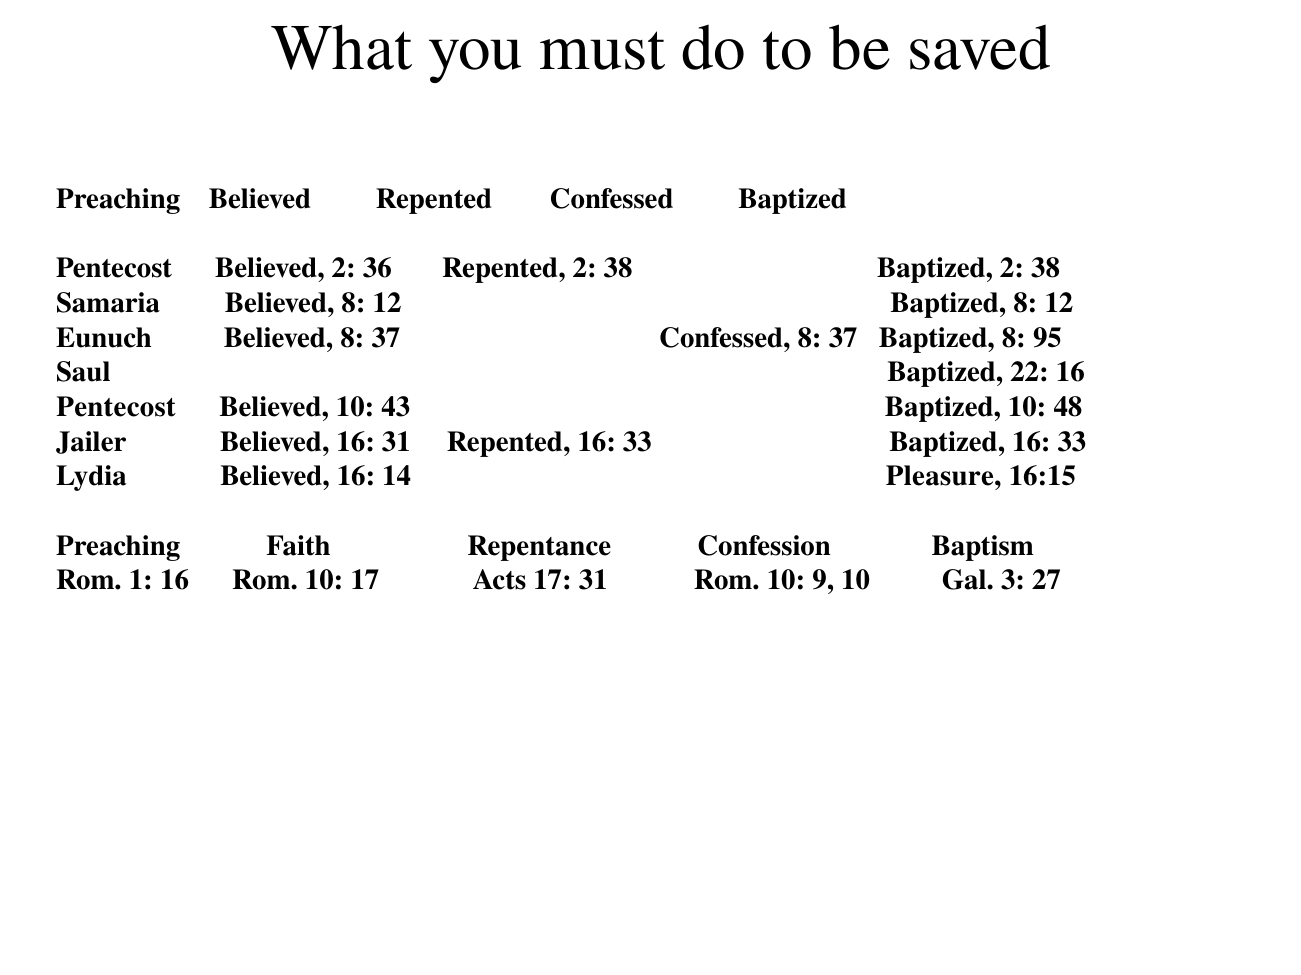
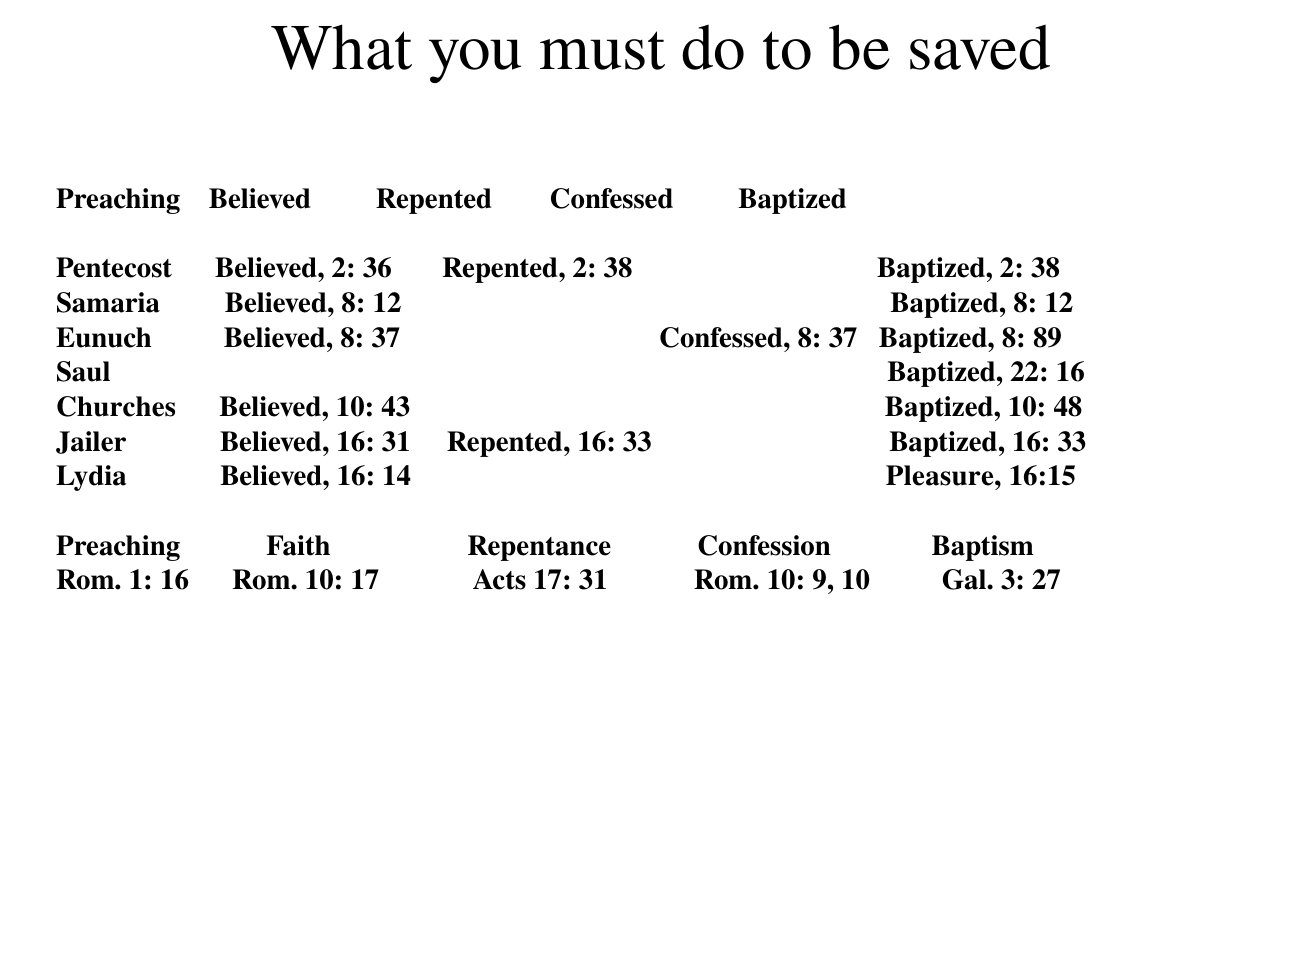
95: 95 -> 89 (1047, 338)
Pentecost: Pentecost -> Churches (116, 407)
